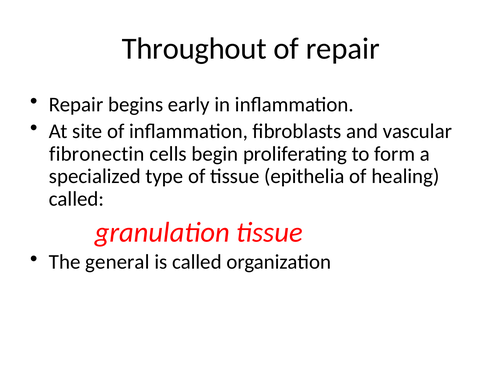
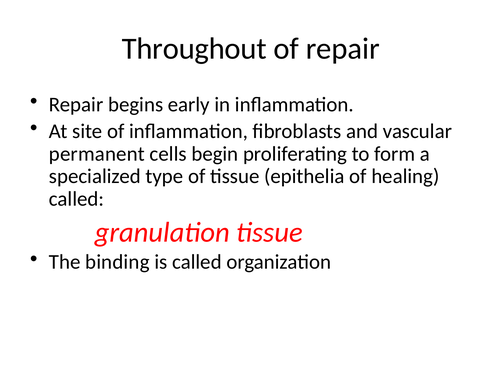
fibronectin: fibronectin -> permanent (97, 154)
general: general -> binding (117, 262)
